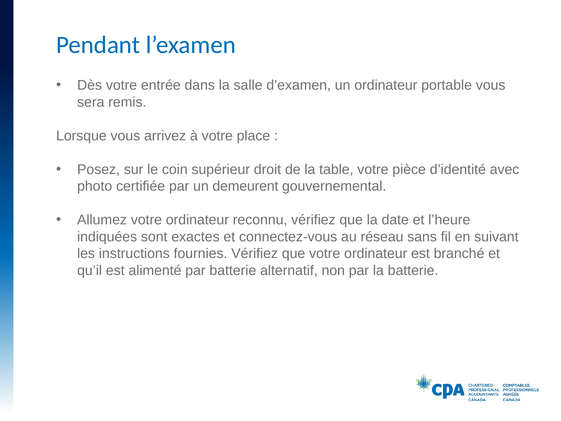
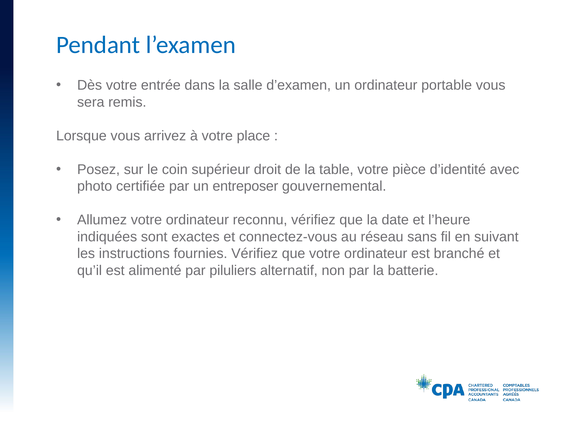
demeurent: demeurent -> entreposer (245, 186)
par batterie: batterie -> piluliers (233, 270)
